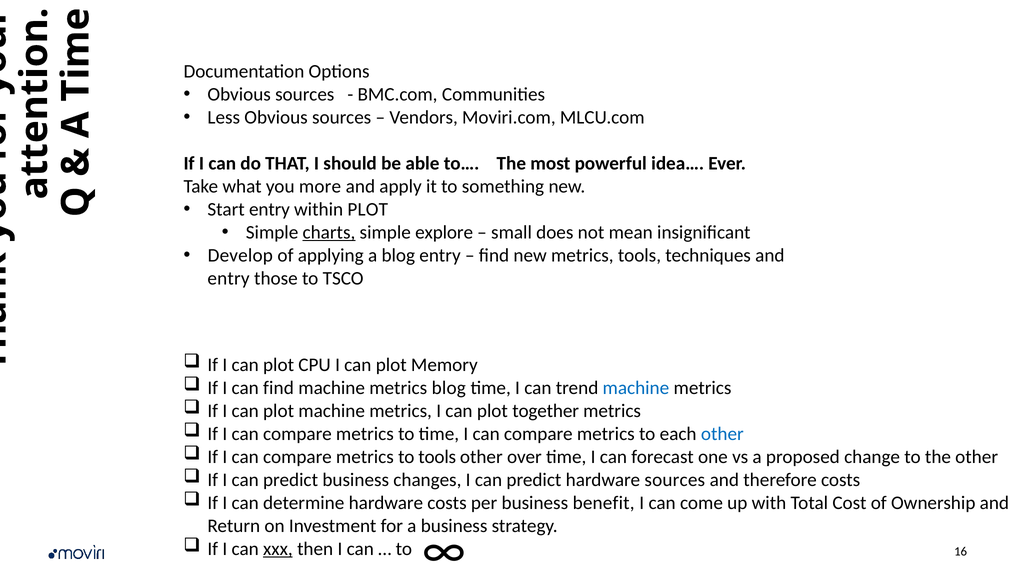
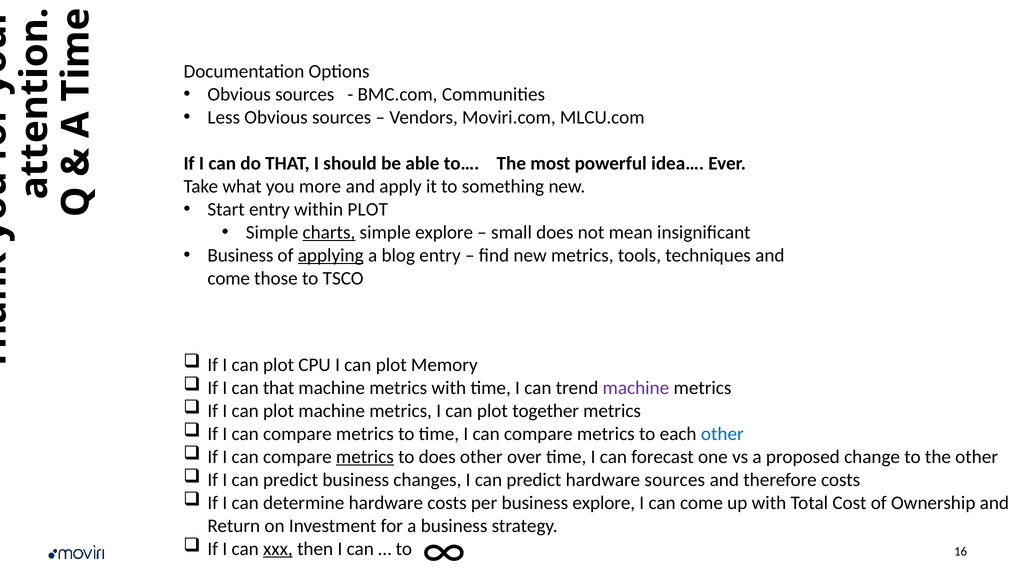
Develop: Develop -> Business (240, 256)
applying underline: none -> present (331, 256)
entry: entry -> come (229, 279)
can find: find -> that (279, 388)
metrics blog: blog -> with (449, 388)
machine colour: blue -> purple (636, 388)
metrics underline: none -> present (365, 457)
to tools: tools -> does (437, 457)
business benefit: benefit -> explore (604, 503)
